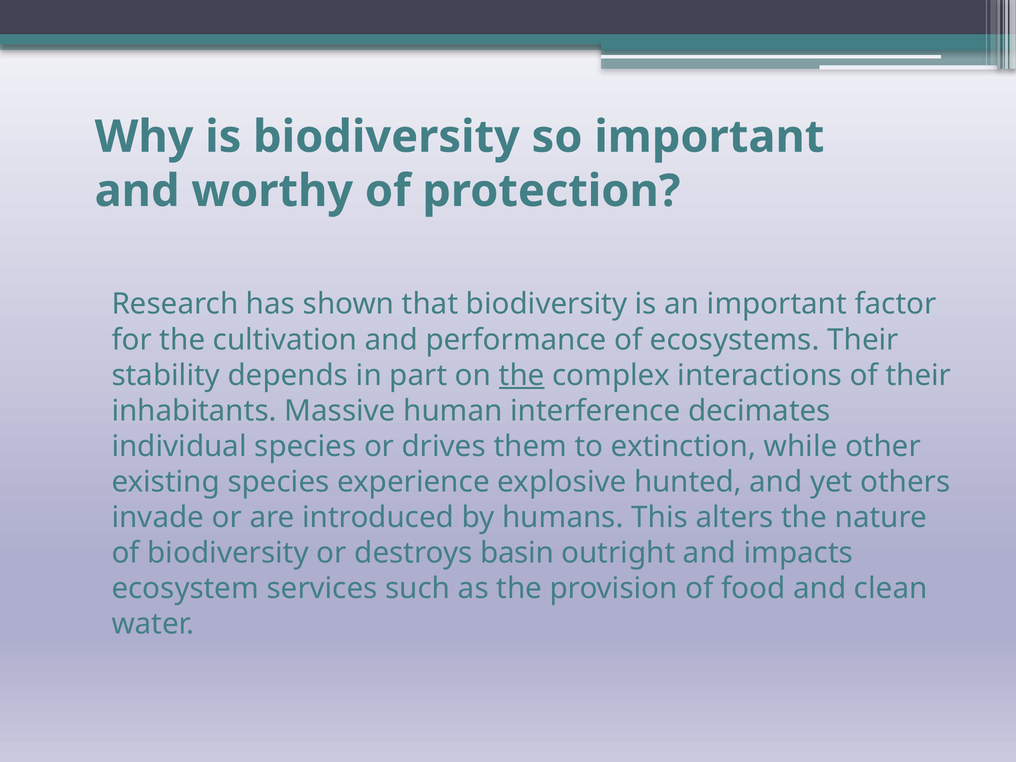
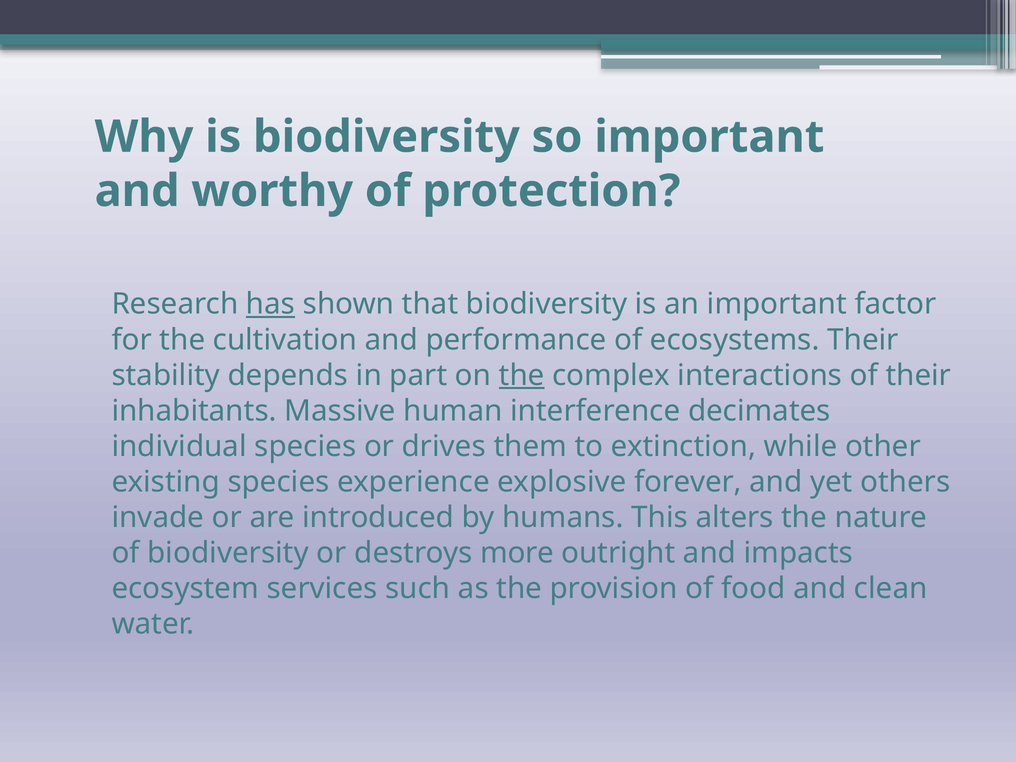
has underline: none -> present (271, 304)
hunted: hunted -> forever (688, 482)
basin: basin -> more (517, 553)
